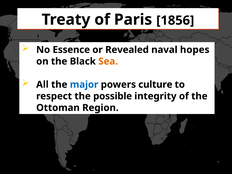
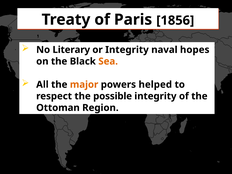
Essence: Essence -> Literary (71, 50)
or Revealed: Revealed -> Integrity (127, 50)
major colour: blue -> orange (84, 85)
culture: culture -> helped (155, 85)
